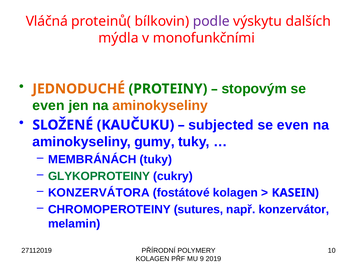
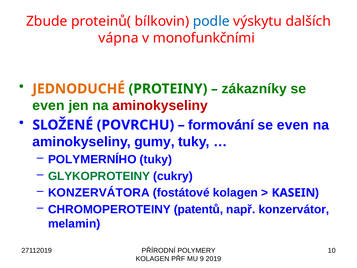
Vláčná: Vláčná -> Zbude (47, 21)
podle colour: purple -> blue (211, 21)
mýdla: mýdla -> vápna (118, 38)
stopovým: stopovým -> zákazníky (254, 89)
aminokyseliny colour: orange -> red (160, 105)
KAUČUKU: KAUČUKU -> POVRCHU (135, 125)
subjected: subjected -> formování (221, 125)
MEMBRÁNÁCH: MEMBRÁNÁCH -> POLYMERNÍHO (92, 159)
sutures: sutures -> patentů (199, 209)
